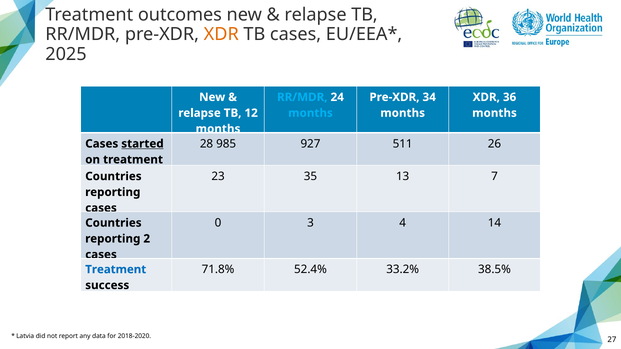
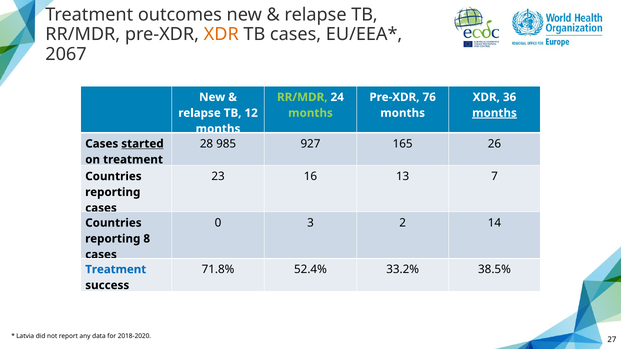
2025: 2025 -> 2067 (66, 54)
RR/MDR colour: light blue -> light green (302, 97)
34: 34 -> 76 (429, 97)
months colour: light blue -> light green (310, 113)
months underline: none -> present (495, 113)
511: 511 -> 165 (403, 144)
35: 35 -> 16 (310, 176)
4: 4 -> 2 (403, 223)
2: 2 -> 8 (147, 239)
